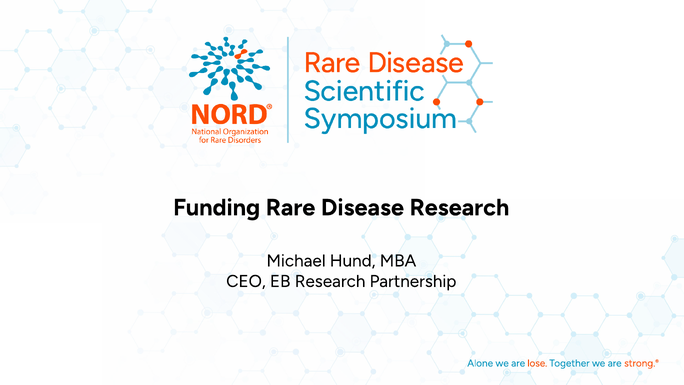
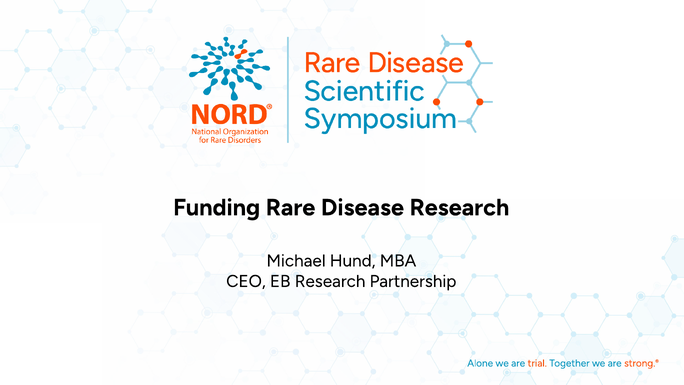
lose: lose -> trial (537, 363)
